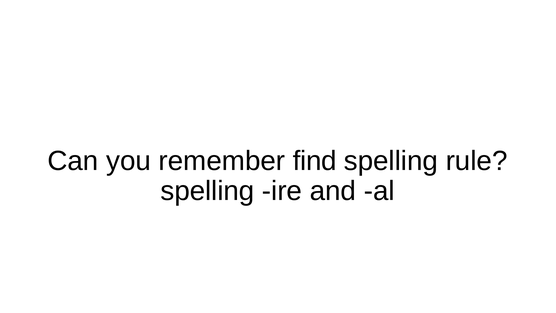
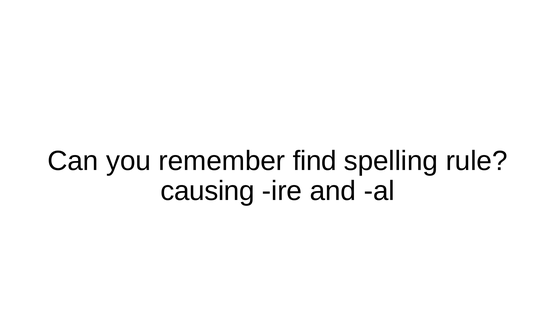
spelling: spelling -> causing (208, 191)
